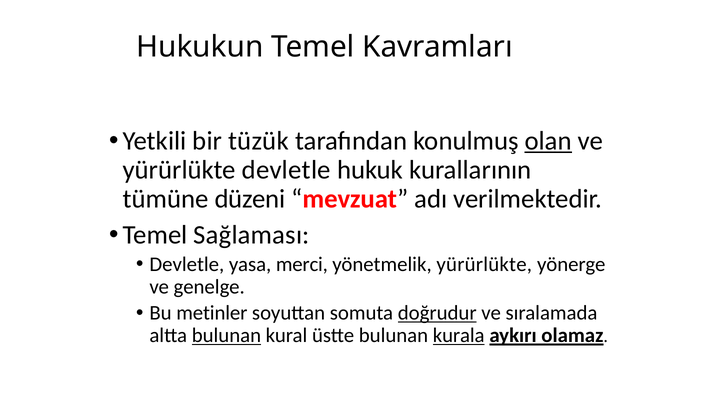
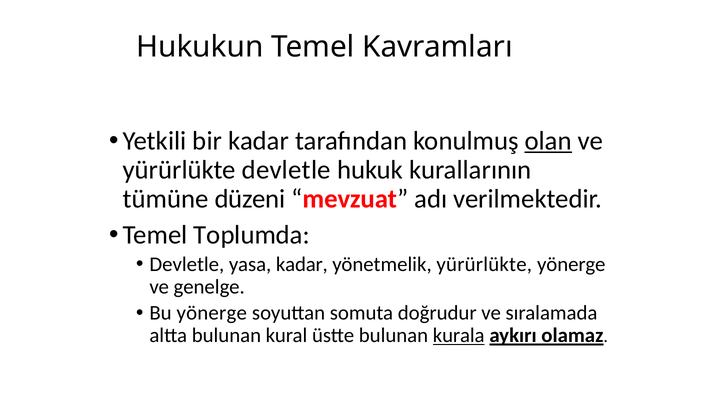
bir tüzük: tüzük -> kadar (259, 141)
Sağlaması: Sağlaması -> Toplumda (252, 235)
yasa merci: merci -> kadar (302, 265)
Bu metinler: metinler -> yönerge (212, 314)
doğrudur underline: present -> none (437, 314)
bulunan underline: present -> none (226, 336)
